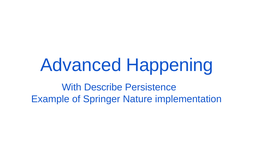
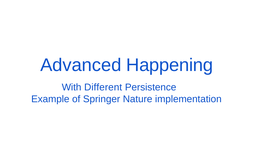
Describe: Describe -> Different (103, 88)
